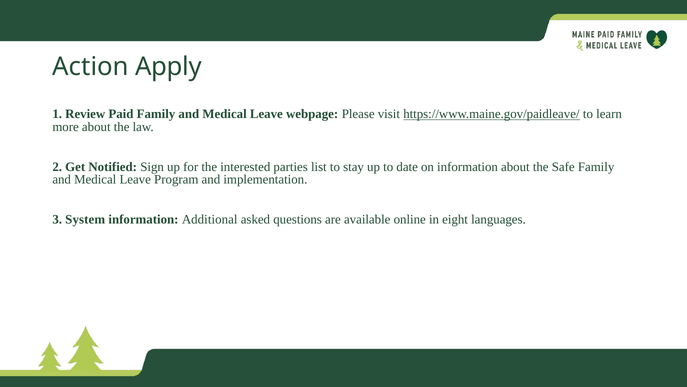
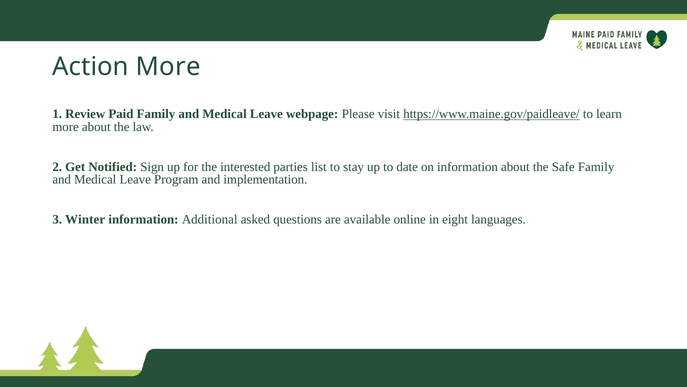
Action Apply: Apply -> More (168, 67)
System: System -> Winter (85, 219)
